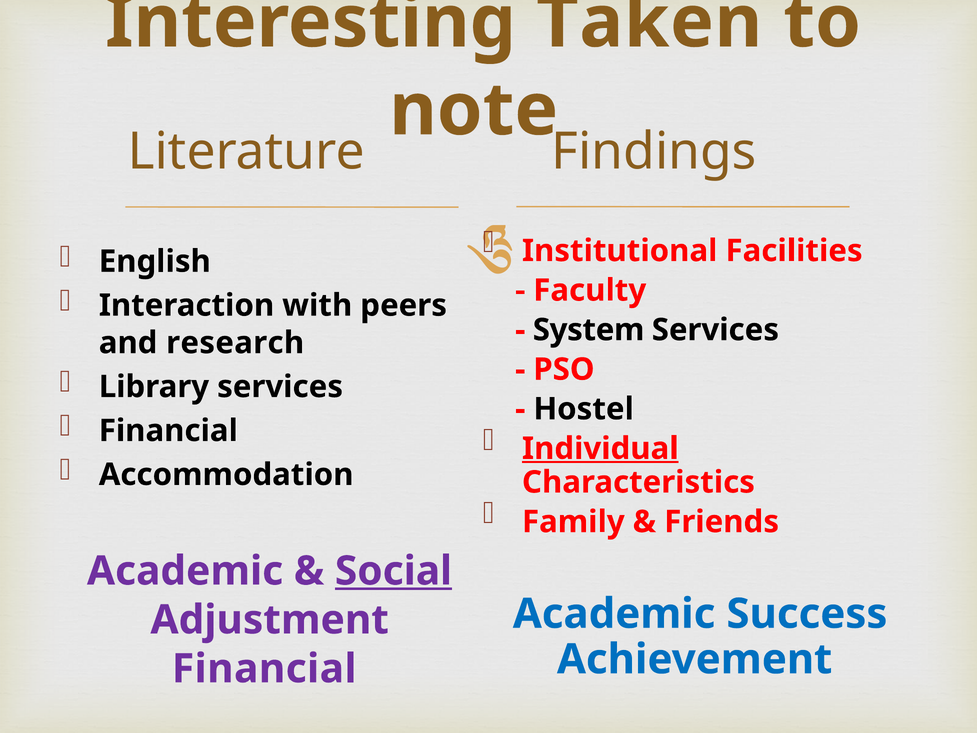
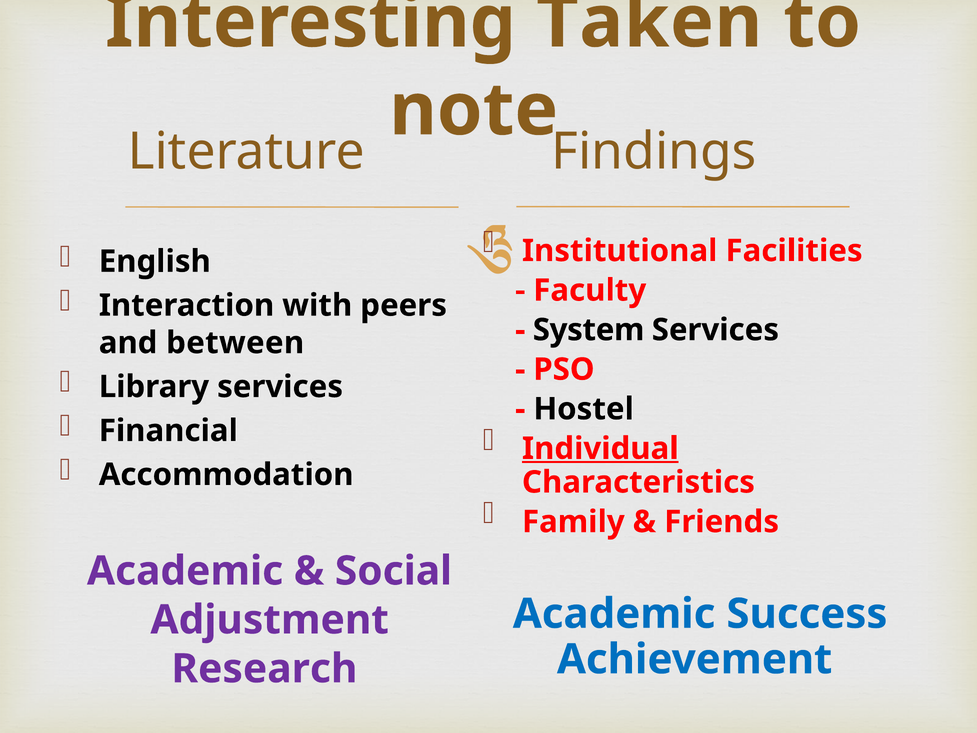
research: research -> between (235, 343)
Social underline: present -> none (394, 571)
Financial: Financial -> Research (264, 669)
